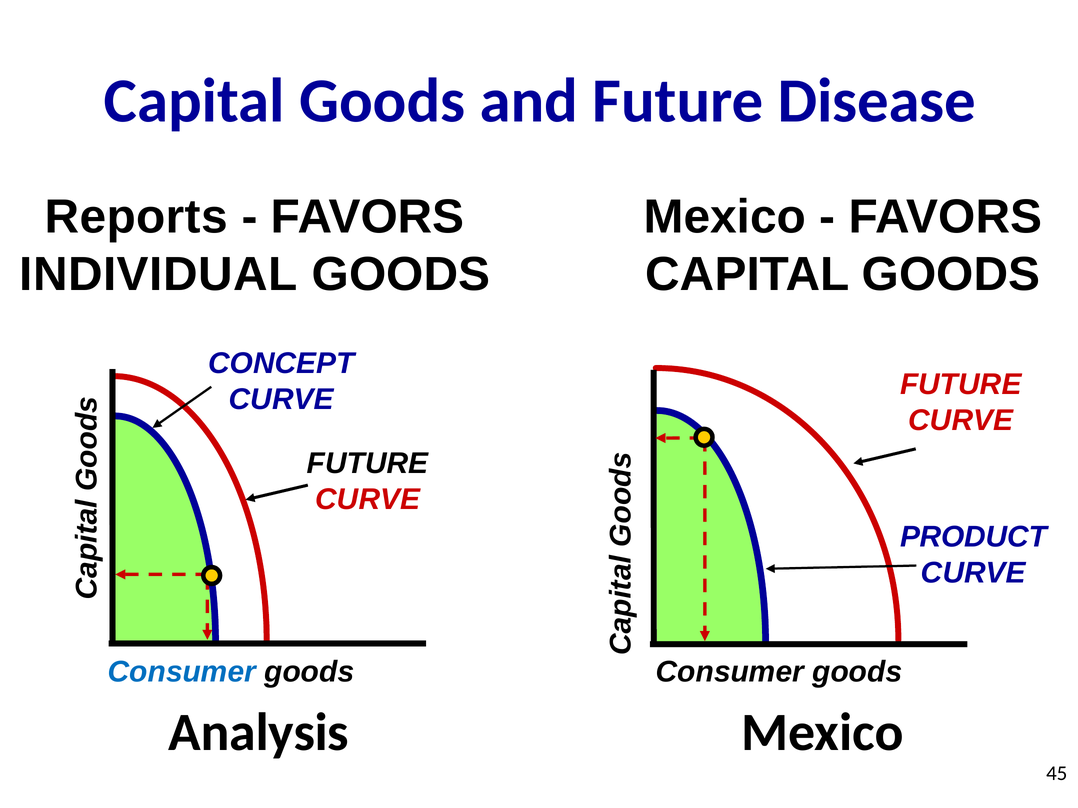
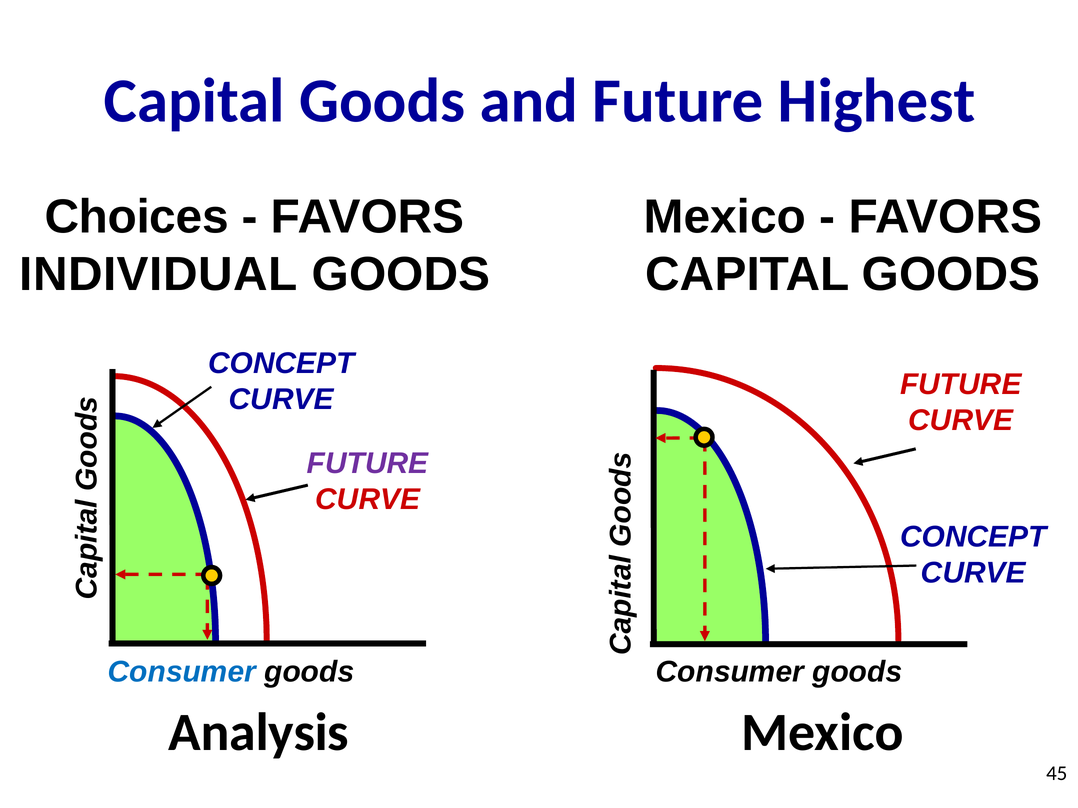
Disease: Disease -> Highest (877, 101)
Reports: Reports -> Choices (137, 217)
FUTURE colour: black -> purple (368, 464)
PRODUCT: PRODUCT -> CONCEPT (973, 537)
